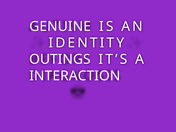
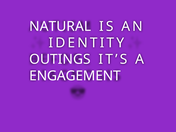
GENUINE: GENUINE -> NATURAL (60, 26)
INTERACTION: INTERACTION -> ENGAGEMENT (75, 76)
